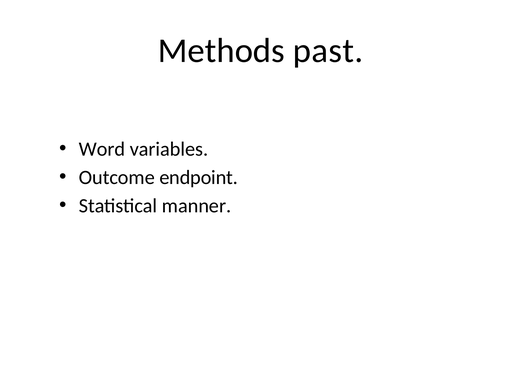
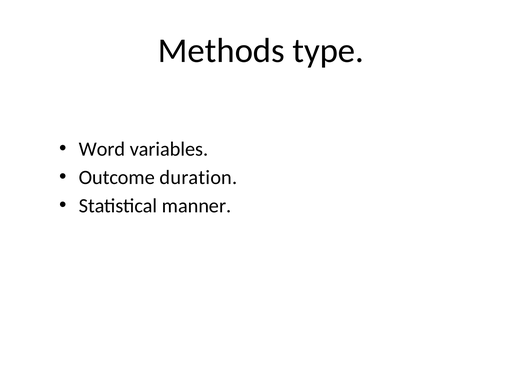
past: past -> type (328, 51)
endpoint: endpoint -> duration (198, 178)
